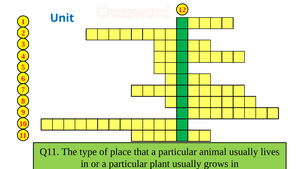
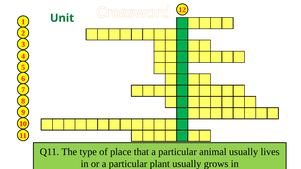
Unit colour: blue -> green (62, 18)
